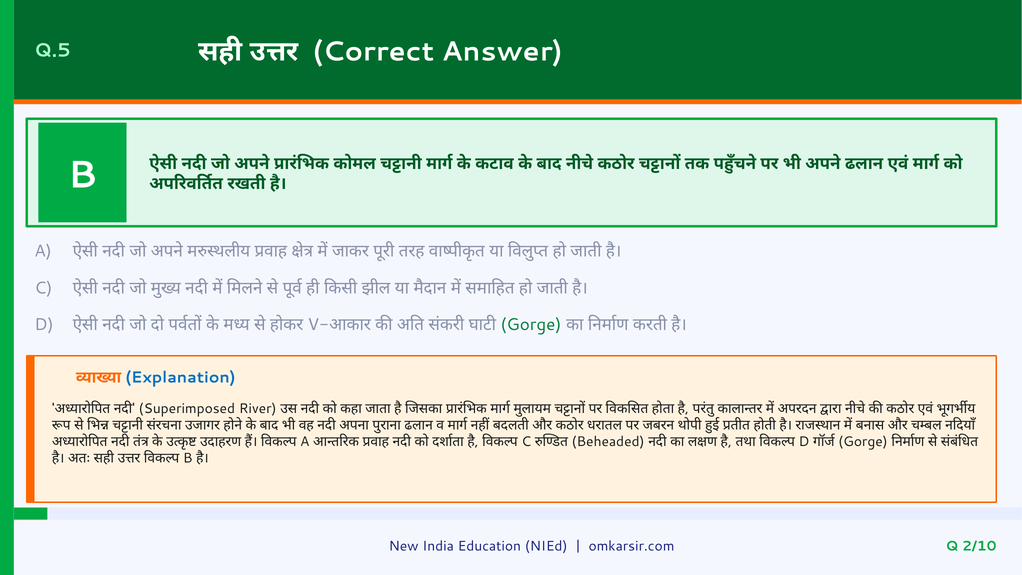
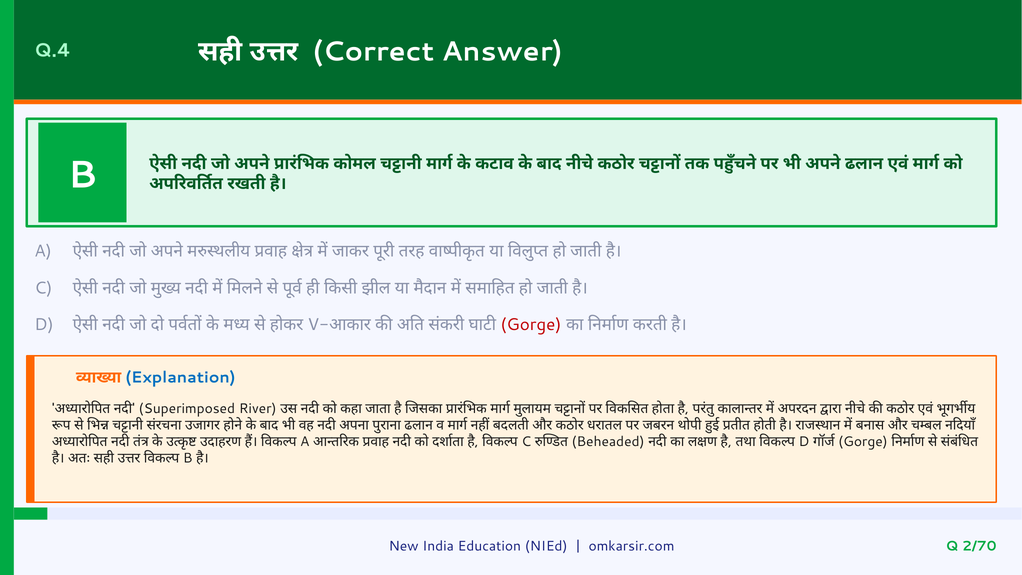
Q.5: Q.5 -> Q.4 (53, 50)
Gorge colour: green -> red (531, 325)
2/10: 2/10 -> 2/70 (979, 546)
